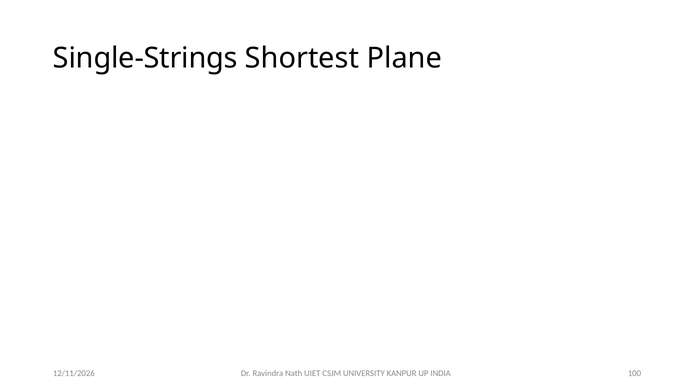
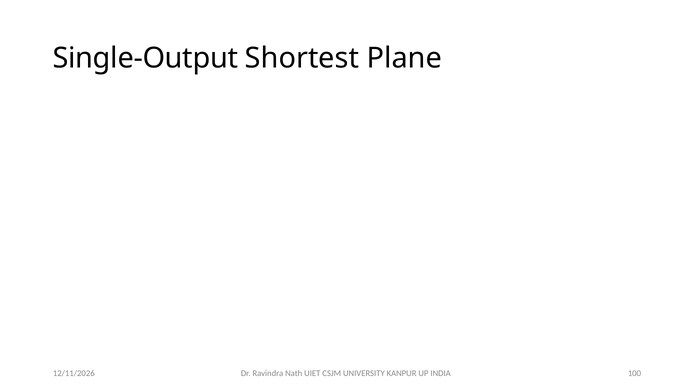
Single-Strings: Single-Strings -> Single-Output (145, 58)
